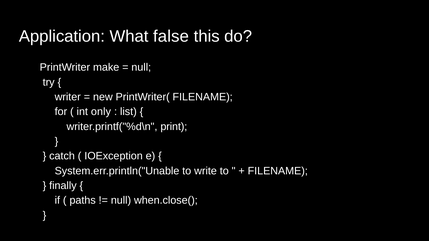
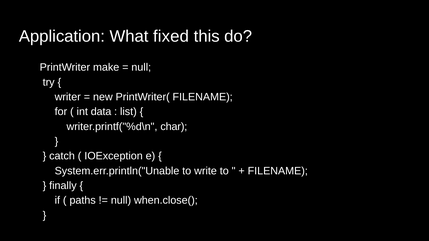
false: false -> fixed (171, 36)
only: only -> data (101, 112)
print: print -> char (174, 127)
